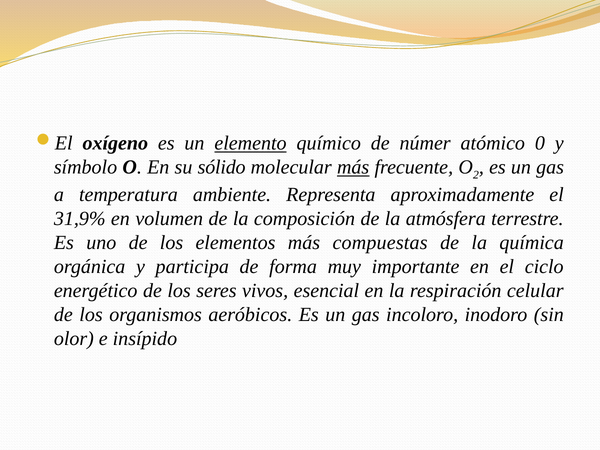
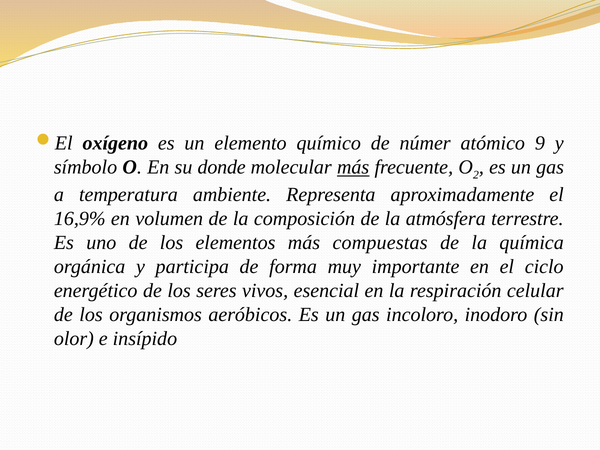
elemento underline: present -> none (250, 143)
0: 0 -> 9 (540, 143)
sólido: sólido -> donde (222, 167)
31,9%: 31,9% -> 16,9% (80, 219)
